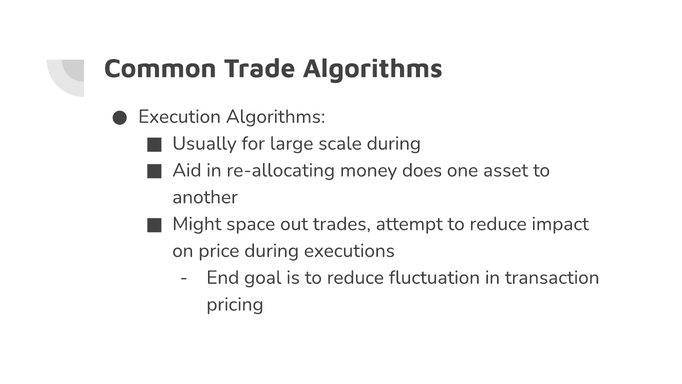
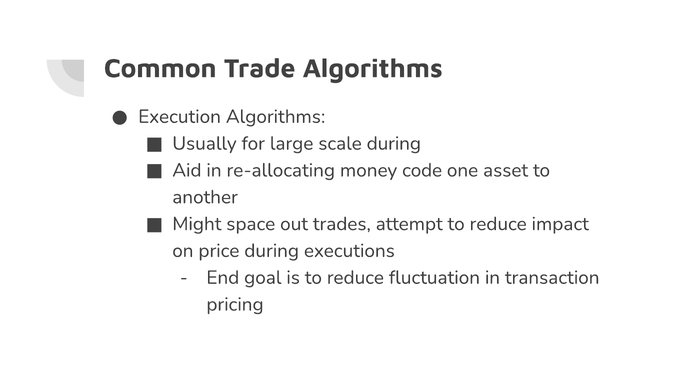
does: does -> code (422, 170)
